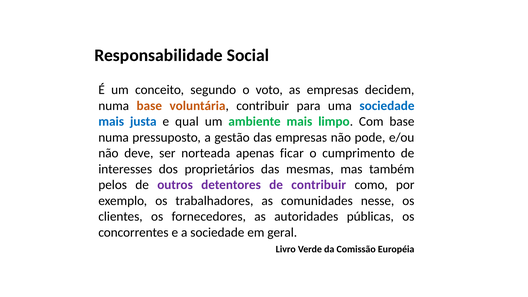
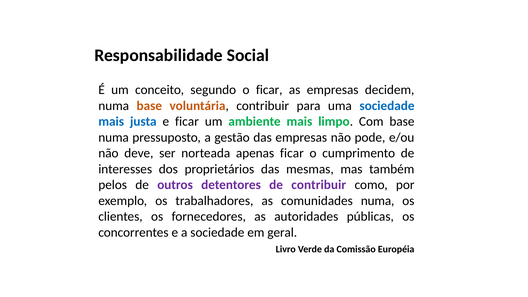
o voto: voto -> ficar (269, 90)
e qual: qual -> ficar (187, 122)
comunidades nesse: nesse -> numa (378, 201)
